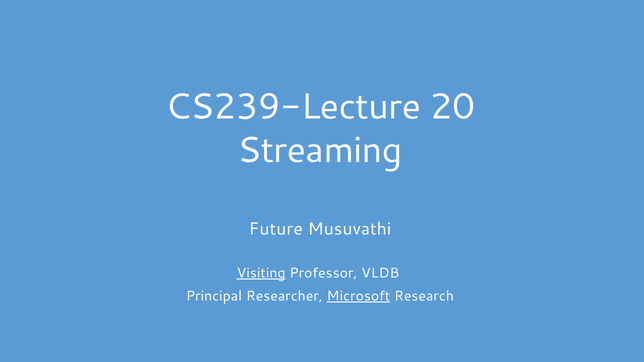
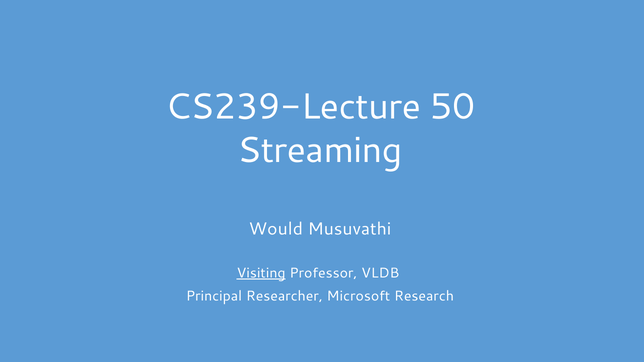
20: 20 -> 50 (452, 107)
Future: Future -> Would (276, 229)
Microsoft underline: present -> none (358, 296)
